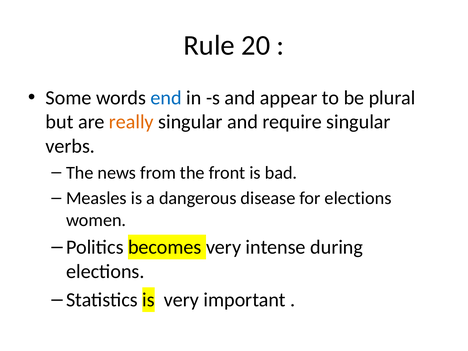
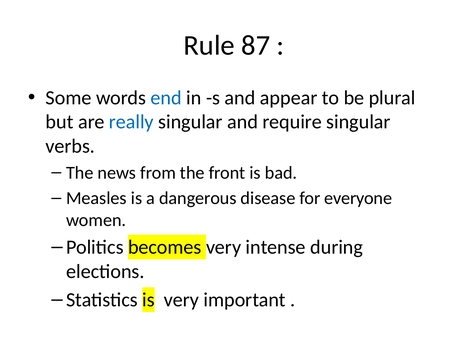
20: 20 -> 87 (256, 45)
really colour: orange -> blue (131, 122)
for elections: elections -> everyone (358, 198)
